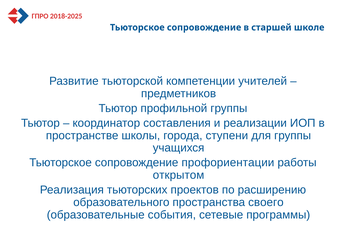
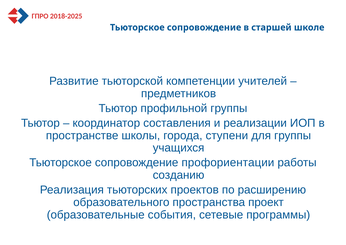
открытом: открытом -> созданию (179, 175)
своего: своего -> проект (266, 202)
